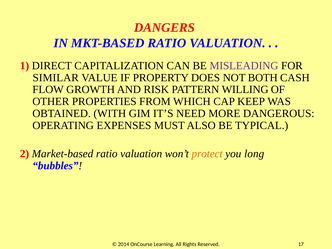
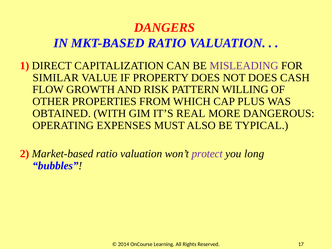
NOT BOTH: BOTH -> DOES (263, 78)
KEEP: KEEP -> PLUS (251, 102)
NEED: NEED -> REAL (191, 113)
protect colour: orange -> purple (207, 154)
